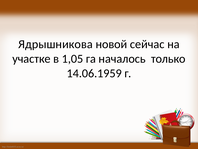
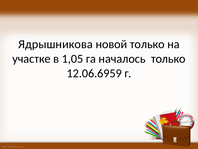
новой сейчас: сейчас -> только (147, 44)
14.06.1959: 14.06.1959 -> 12.06.6959 (94, 73)
